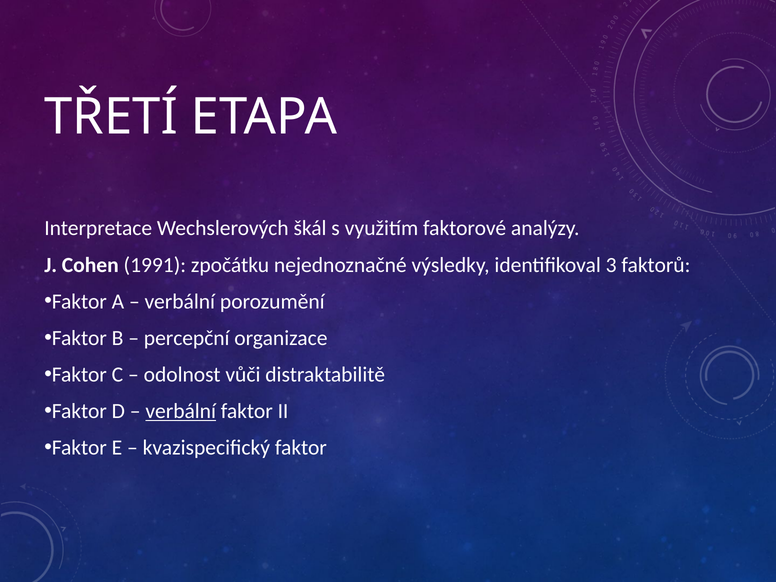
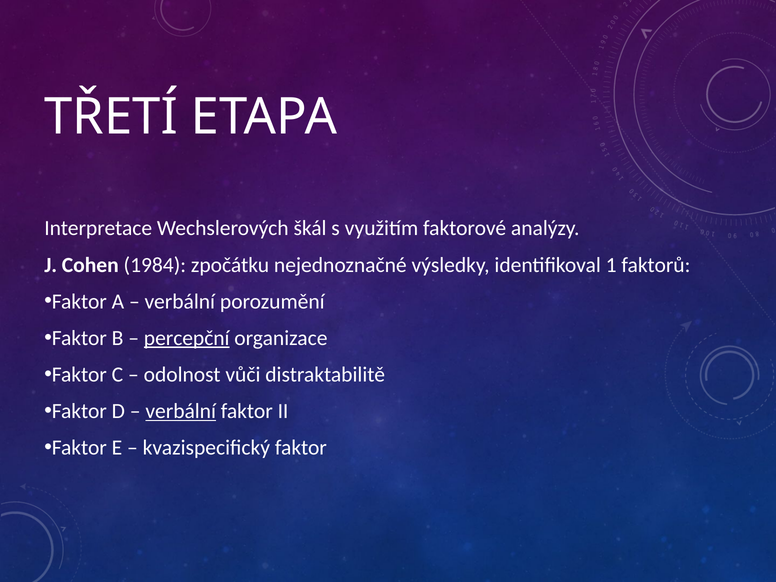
1991: 1991 -> 1984 (155, 265)
3: 3 -> 1 (611, 265)
percepční underline: none -> present (187, 338)
